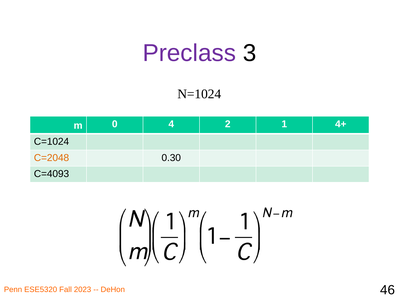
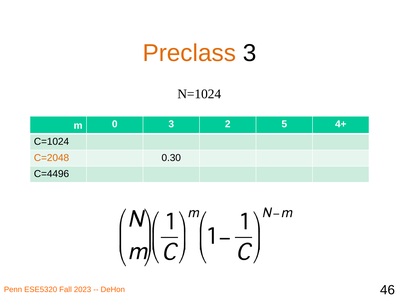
Preclass colour: purple -> orange (189, 53)
0 4: 4 -> 3 (171, 124)
1: 1 -> 5 (284, 124)
C=4093: C=4093 -> C=4496 (52, 174)
